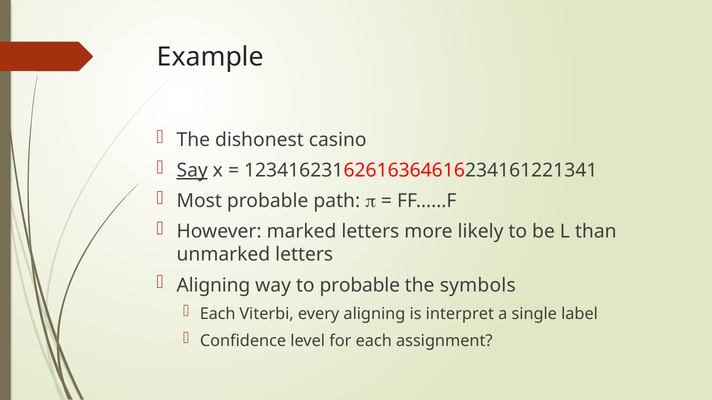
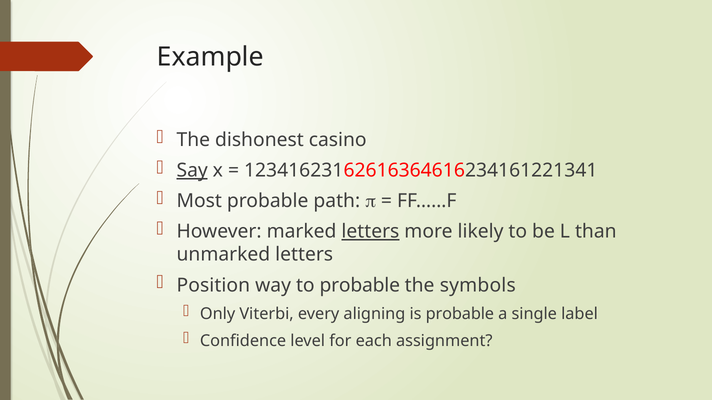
letters underline: none -> present (370, 232)
Aligning: Aligning -> Position (213, 286)
Each: Each -> Only (218, 314)
is interpret: interpret -> probable (460, 314)
